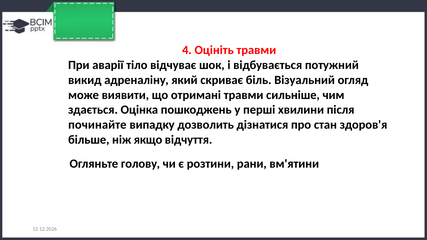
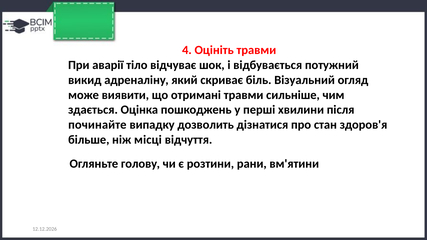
якщо: якщо -> місці (148, 140)
